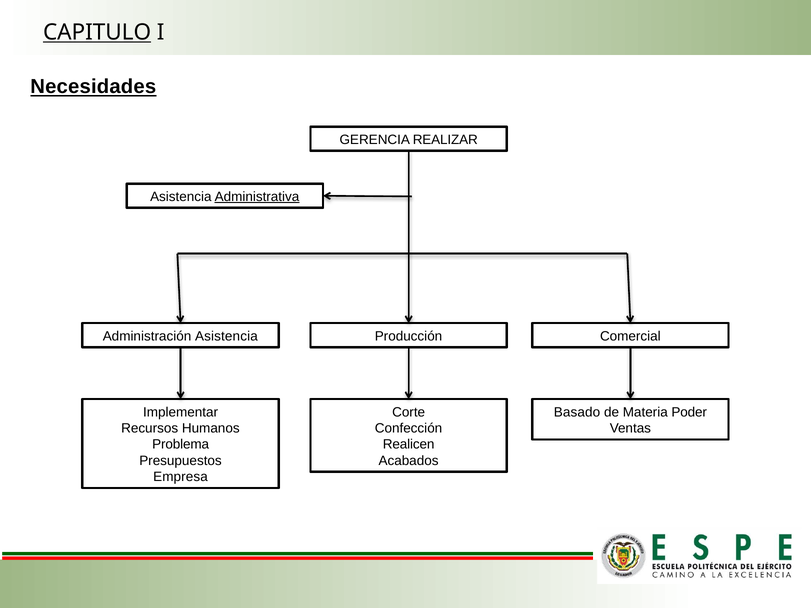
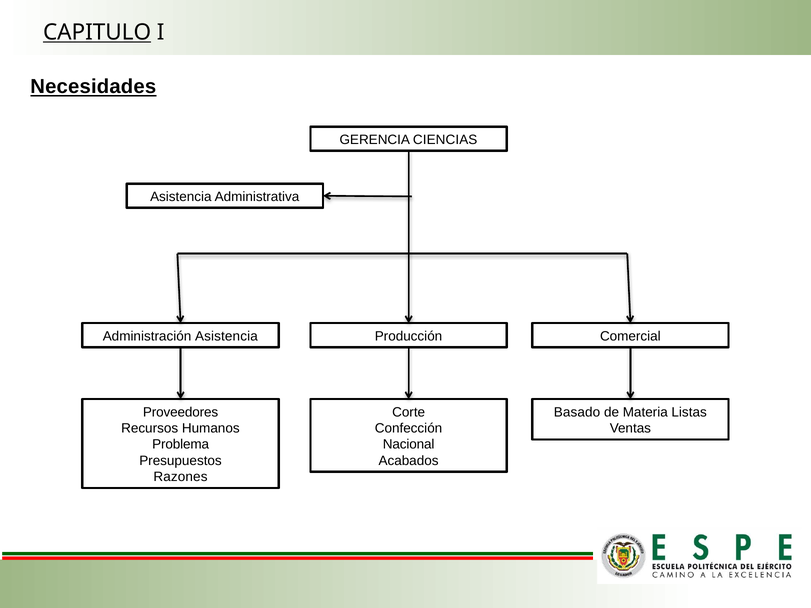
REALIZAR: REALIZAR -> CIENCIAS (445, 140)
Administrativa underline: present -> none (257, 197)
Implementar: Implementar -> Proveedores (181, 412)
Poder: Poder -> Listas (689, 412)
Realicen: Realicen -> Nacional (409, 445)
Empresa: Empresa -> Razones (180, 477)
